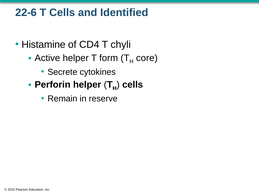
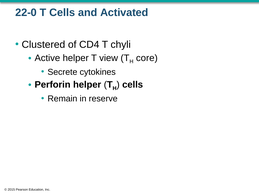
22-6: 22-6 -> 22-0 (26, 13)
Identified: Identified -> Activated (124, 13)
Histamine: Histamine -> Clustered (43, 45)
form: form -> view (109, 58)
